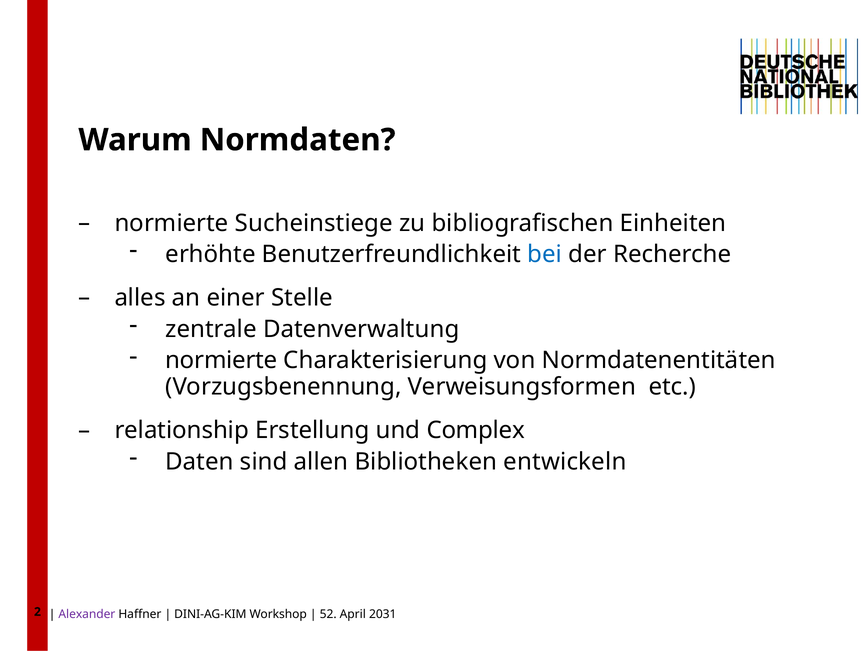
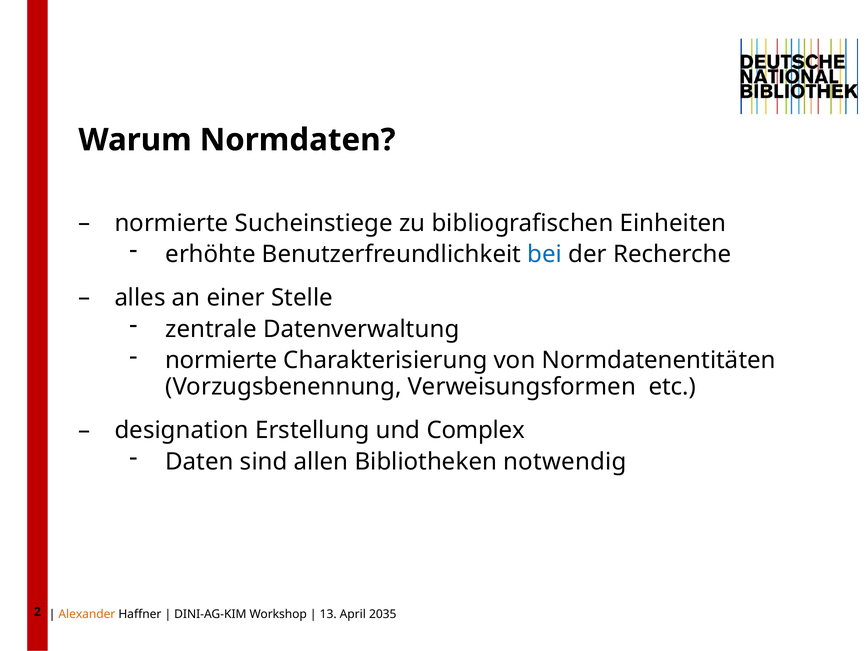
relationship: relationship -> designation (182, 430)
entwickeln: entwickeln -> notwendig (565, 461)
Alexander colour: purple -> orange (87, 613)
52: 52 -> 13 (328, 613)
2031: 2031 -> 2035 (383, 613)
